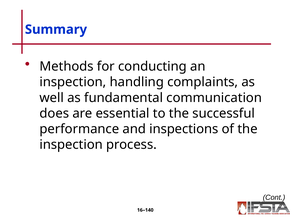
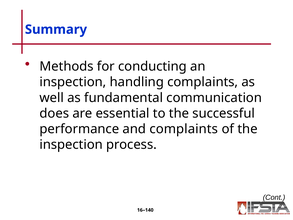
and inspections: inspections -> complaints (184, 129)
